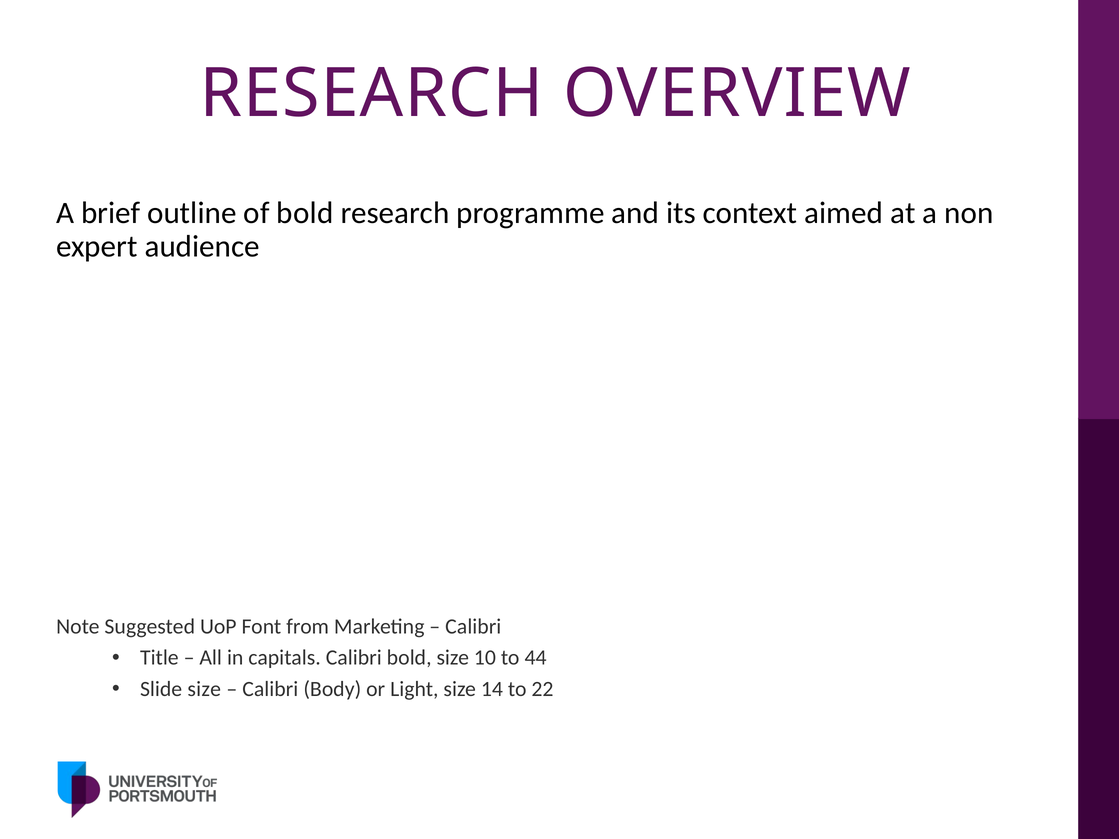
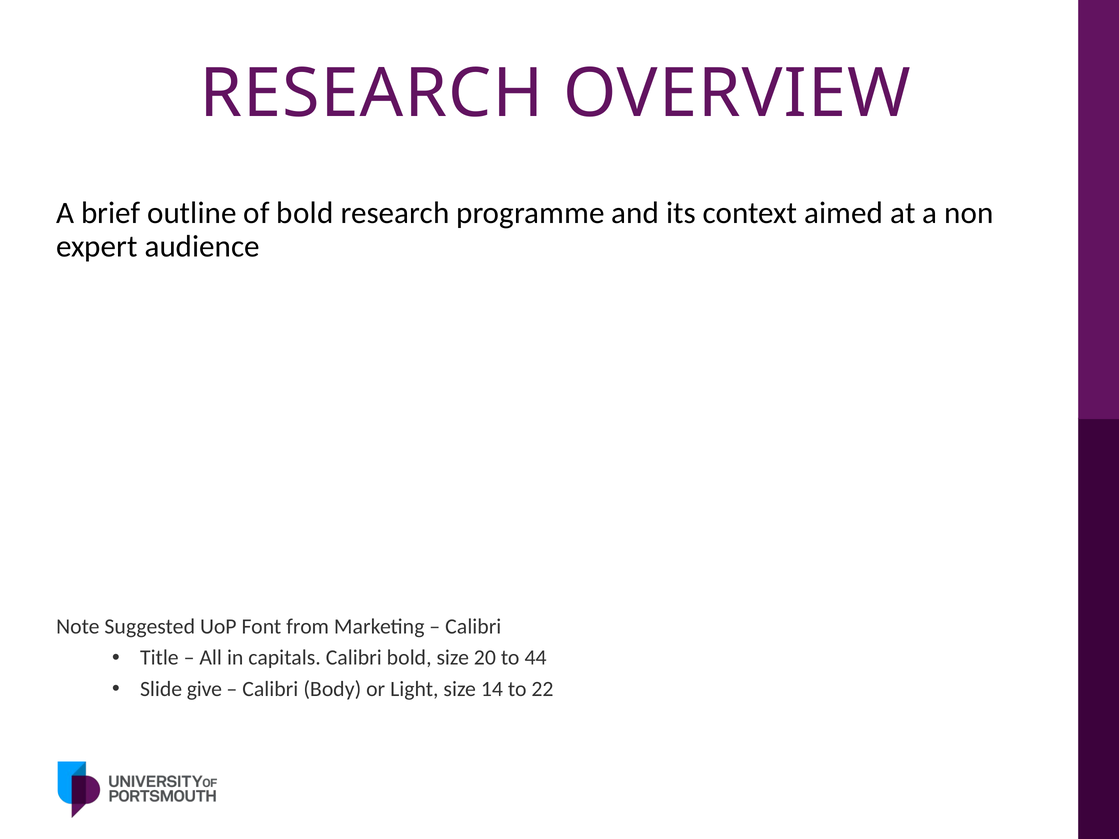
10: 10 -> 20 (485, 658)
Slide size: size -> give (204, 689)
